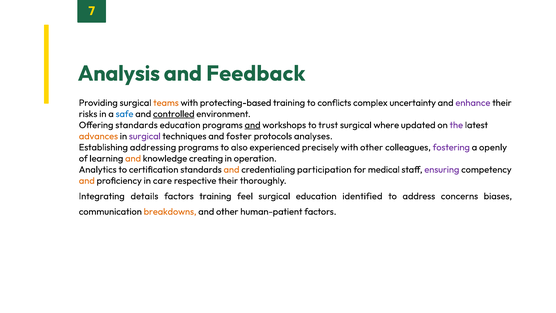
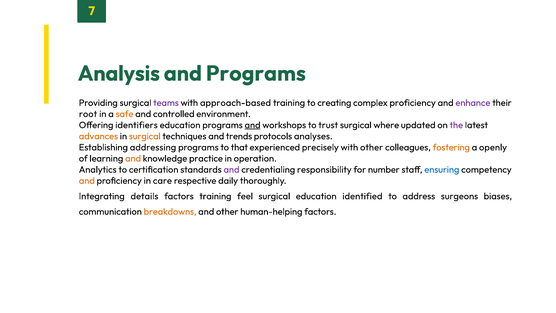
and Feedback: Feedback -> Programs (256, 73)
teams colour: orange -> purple (166, 103)
protecting-based: protecting-based -> approach-based (235, 103)
conflicts: conflicts -> creating (334, 103)
complex uncertainty: uncertainty -> proficiency (413, 103)
risks: risks -> root (88, 114)
safe colour: blue -> orange (125, 114)
controlled underline: present -> none (174, 114)
Offering standards: standards -> identifiers (137, 125)
surgical colour: purple -> orange (145, 136)
foster: foster -> trends (239, 136)
also: also -> that (239, 147)
fostering colour: purple -> orange (451, 147)
creating: creating -> practice (206, 158)
and colour: orange -> purple (231, 169)
participation: participation -> responsibility (324, 169)
medical: medical -> number (384, 169)
ensuring colour: purple -> blue (442, 169)
respective their: their -> daily (228, 181)
concerns: concerns -> surgeons (459, 196)
human-patient: human-patient -> human-helping (271, 212)
